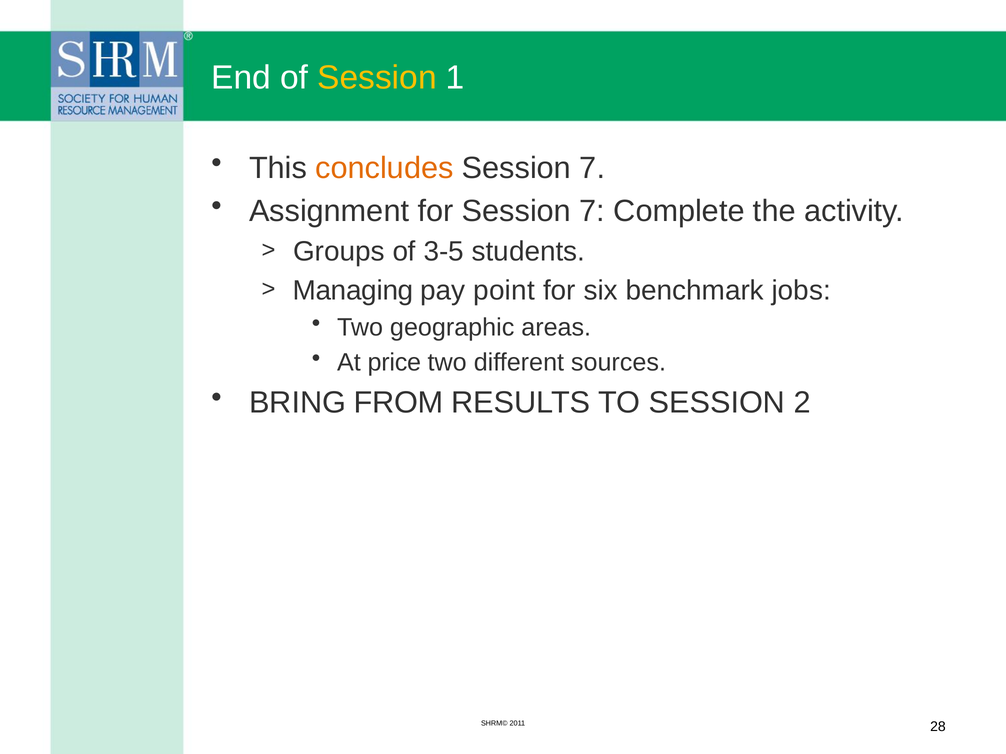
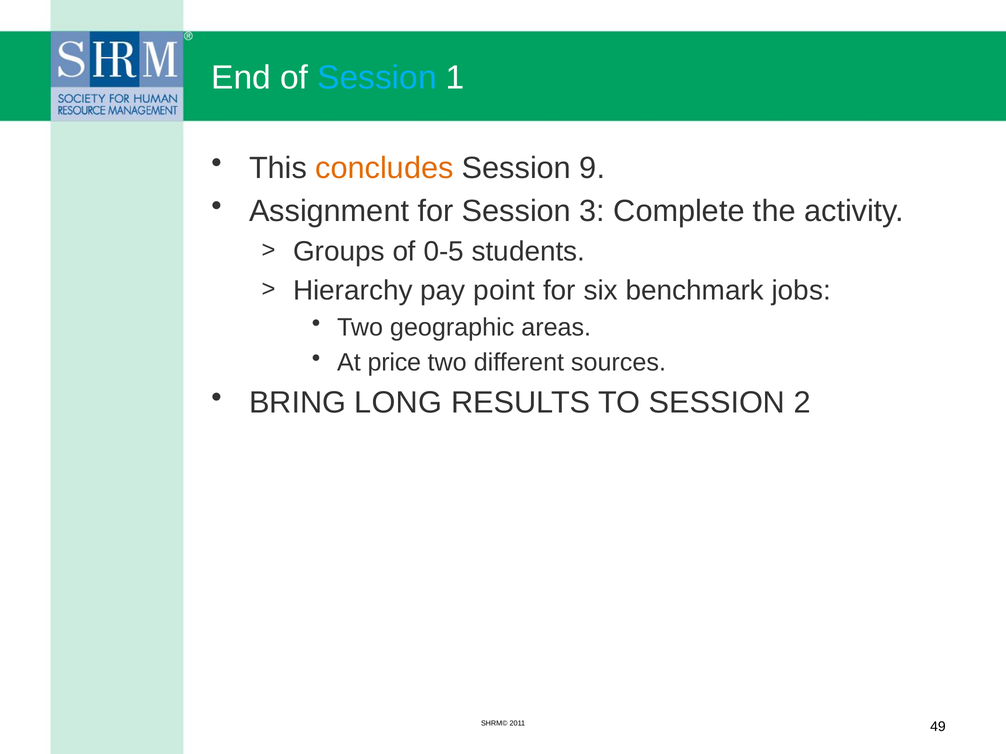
Session colour: yellow -> light blue (377, 78)
7: 7 -> 9 (592, 168)
for Session 7: 7 -> 3 (592, 211)
3-5: 3-5 -> 0-5 (444, 252)
Managing: Managing -> Hierarchy (353, 291)
FROM: FROM -> LONG (398, 403)
28: 28 -> 49 (938, 727)
